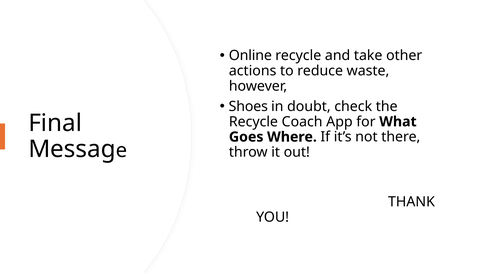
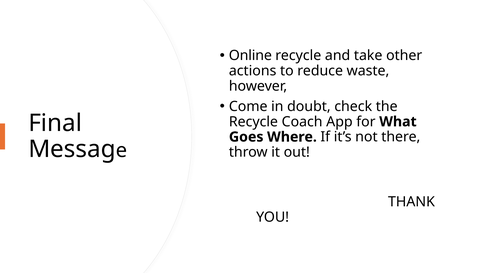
Shoes: Shoes -> Come (248, 106)
